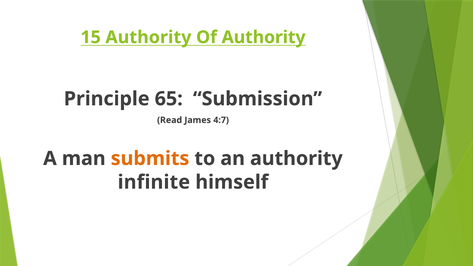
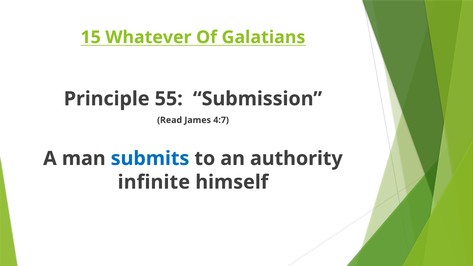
15 Authority: Authority -> Whatever (148, 37)
Of Authority: Authority -> Galatians (263, 37)
65: 65 -> 55 (169, 99)
submits colour: orange -> blue (150, 159)
